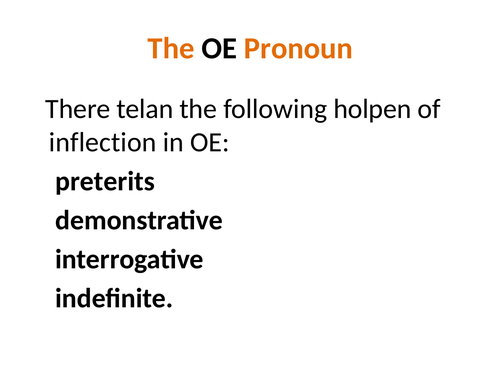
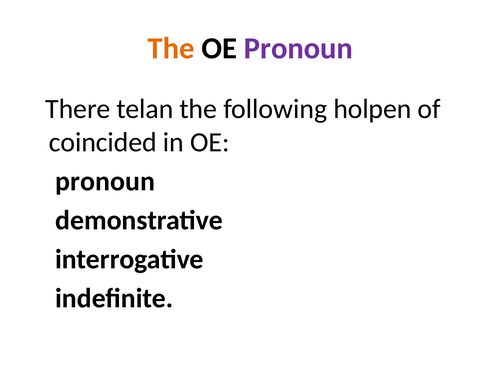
Pronoun colour: orange -> purple (298, 48)
inflection: inflection -> coincided (103, 142)
preterits: preterits -> pronoun (105, 181)
